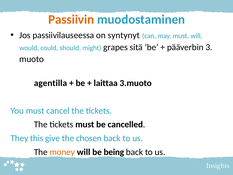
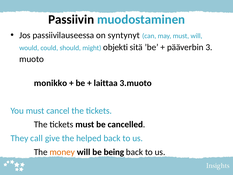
Passiivin colour: orange -> black (71, 19)
grapes: grapes -> objekti (116, 47)
agentilla: agentilla -> monikko (50, 83)
this: this -> call (37, 138)
chosen: chosen -> helped (89, 138)
